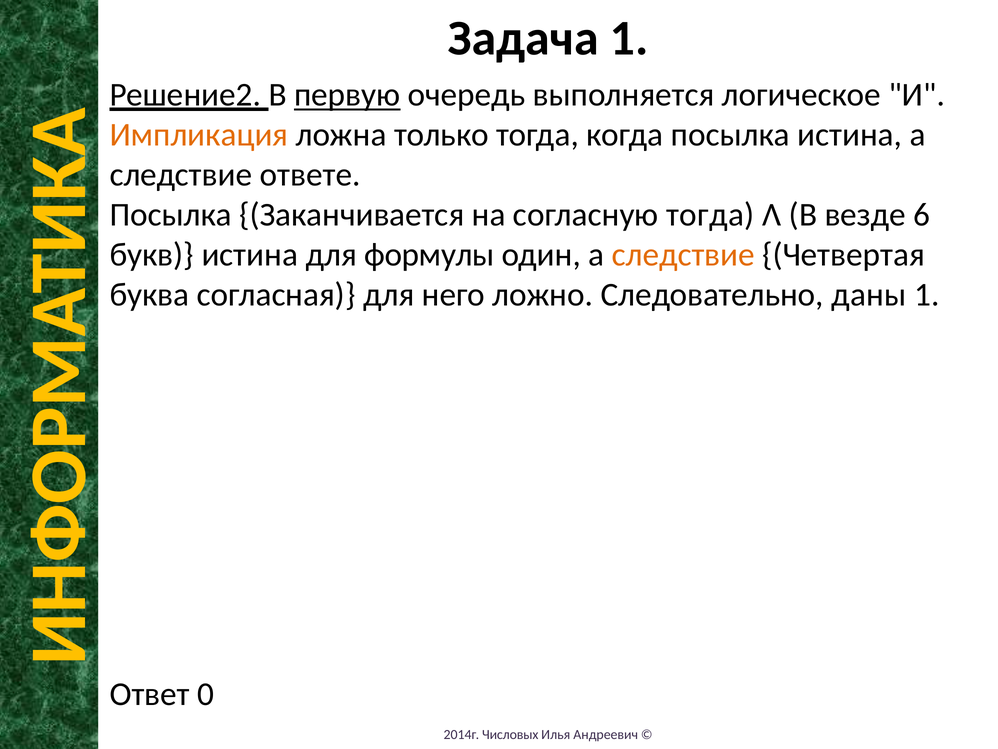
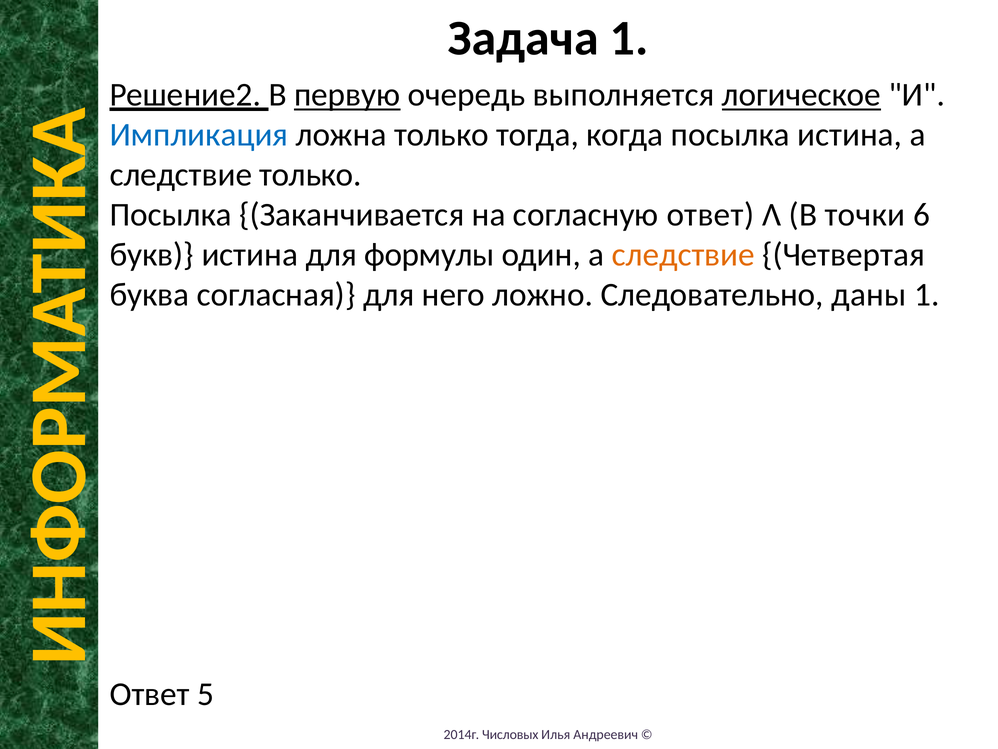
логическое underline: none -> present (801, 95)
Импликация colour: orange -> blue (199, 135)
следствие ответе: ответе -> только (310, 175)
согласную тогда: тогда -> ответ (710, 215)
везде: везде -> точки (865, 215)
0: 0 -> 5 (206, 694)
